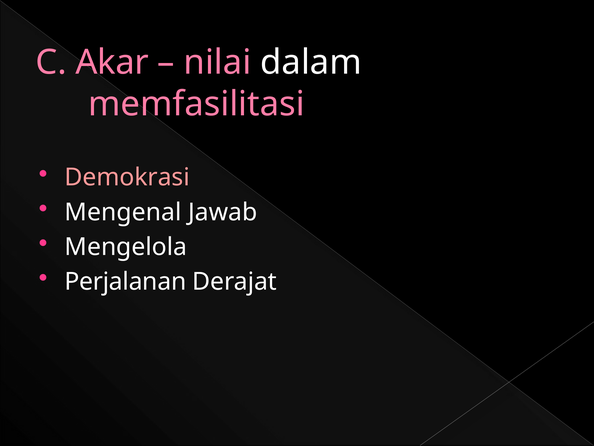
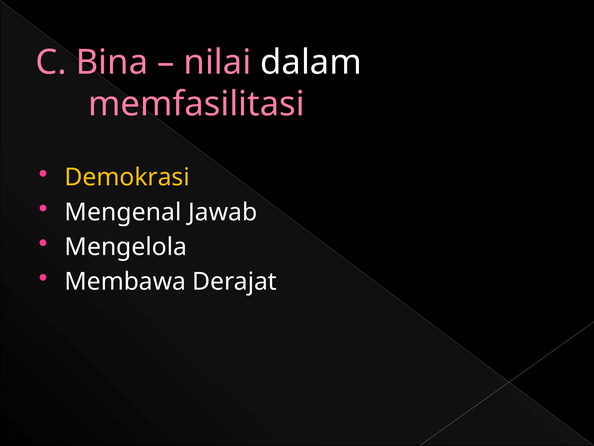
Akar: Akar -> Bina (112, 62)
Demokrasi colour: pink -> yellow (127, 177)
Perjalanan: Perjalanan -> Membawa (125, 281)
